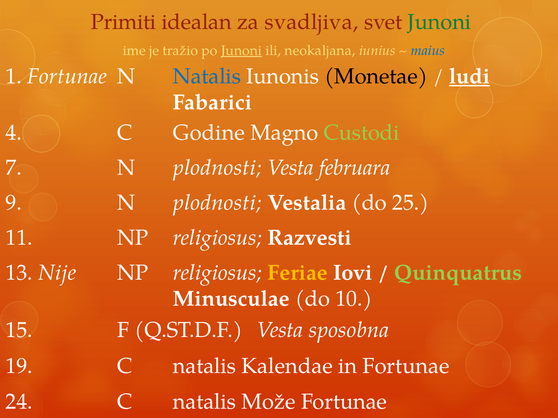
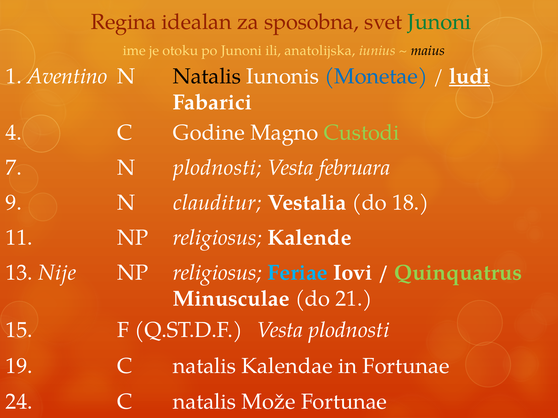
Primiti: Primiti -> Regina (124, 22)
svadljiva: svadljiva -> sposobna (312, 22)
tražio: tražio -> otoku (180, 51)
Junoni underline: present -> none (241, 51)
neokaljana: neokaljana -> anatolijska (320, 51)
maius colour: blue -> black (428, 51)
1 Fortunae: Fortunae -> Aventino (67, 76)
Natalis colour: blue -> black (207, 76)
Monetae colour: black -> blue (376, 76)
9 N plodnosti: plodnosti -> clauditur (217, 203)
25: 25 -> 18 (411, 203)
Razvesti: Razvesti -> Kalende (310, 238)
Feriae colour: yellow -> light blue (298, 273)
10: 10 -> 21 (354, 299)
Vesta sposobna: sposobna -> plodnosti (349, 330)
